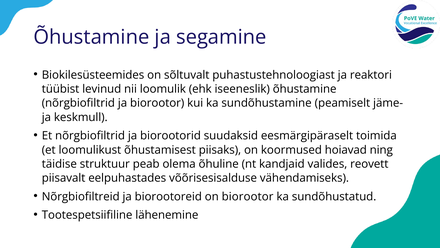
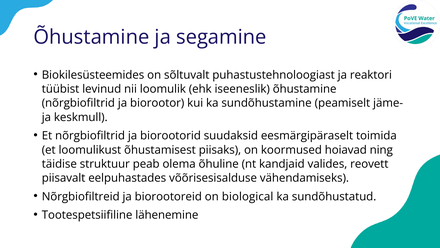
on biorootor: biorootor -> biological (248, 196)
